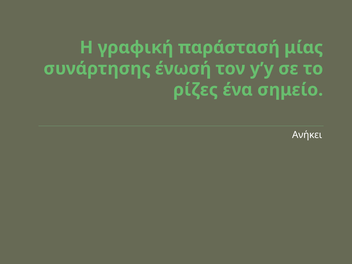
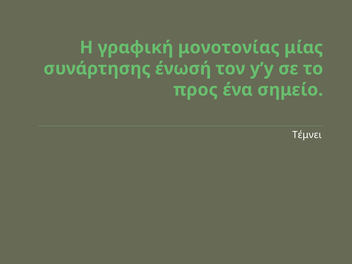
παράστασή: παράστασή -> μονοτονίας (229, 48)
ρίζες: ρίζες -> προς (195, 90)
Ανήκει: Ανήκει -> Τέμνει (307, 135)
